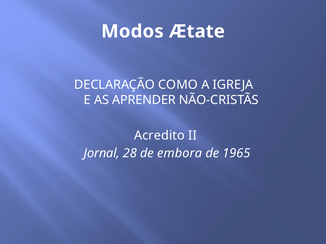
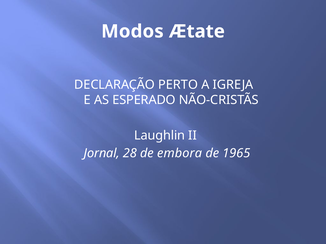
COMO: COMO -> PERTO (178, 85)
APRENDER: APRENDER -> ESPERADO (144, 100)
Acredito: Acredito -> Laughlin (160, 136)
